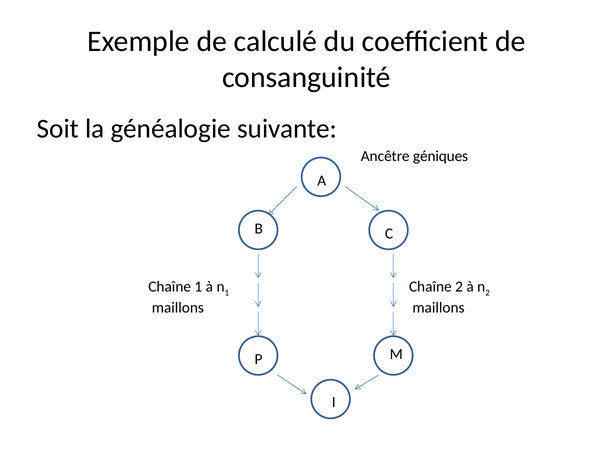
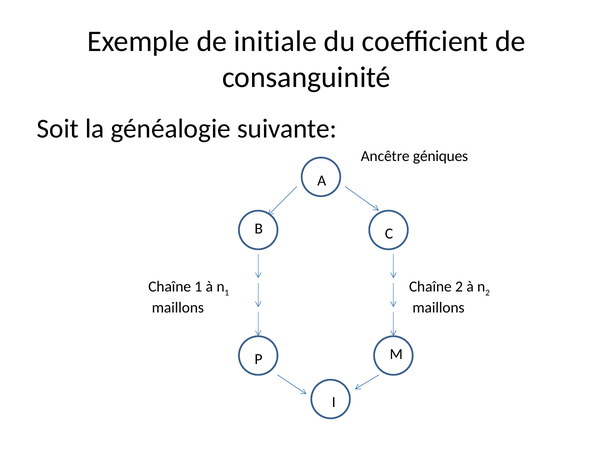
calculé: calculé -> initiale (275, 41)
